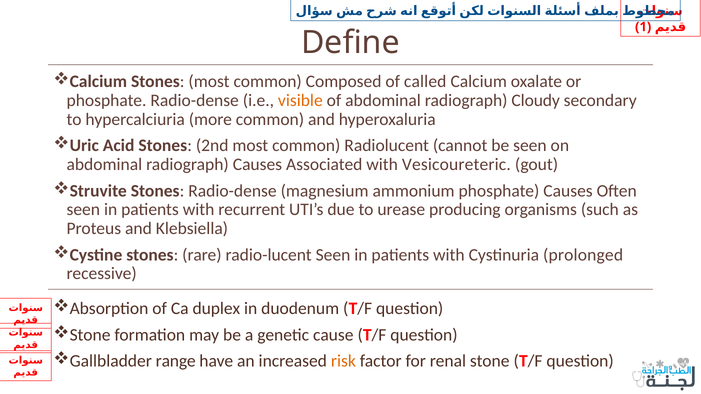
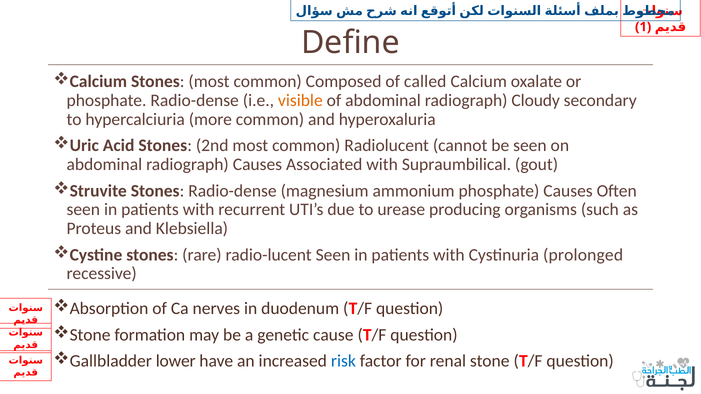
Vesicoureteric: Vesicoureteric -> Supraumbilical (456, 165)
duplex: duplex -> nerves (216, 309)
range: range -> lower (176, 361)
risk colour: orange -> blue (343, 361)
